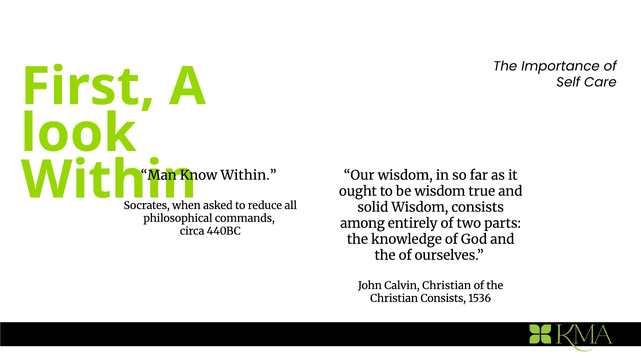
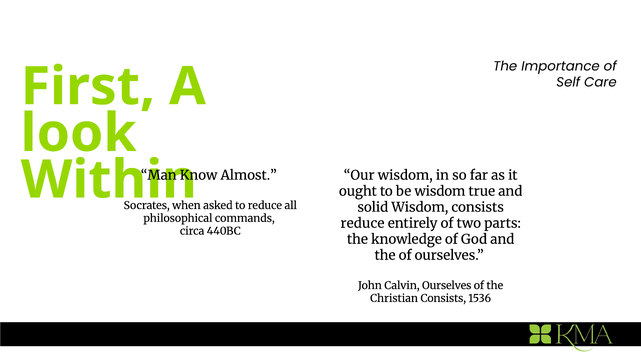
Within: Within -> Almost (249, 176)
among: among -> reduce (362, 224)
Calvin Christian: Christian -> Ourselves (447, 286)
